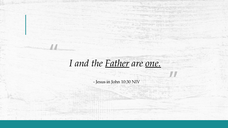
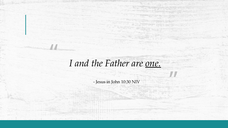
Father underline: present -> none (117, 63)
